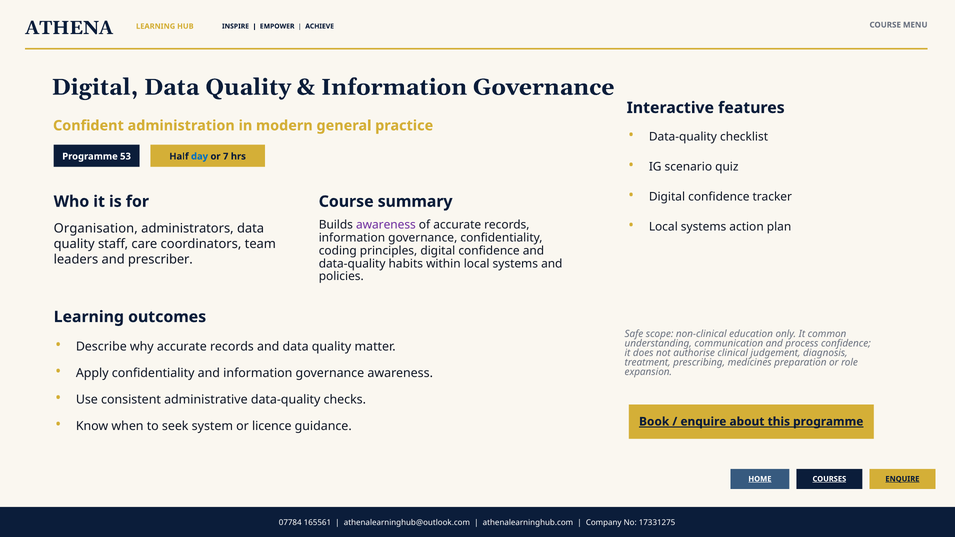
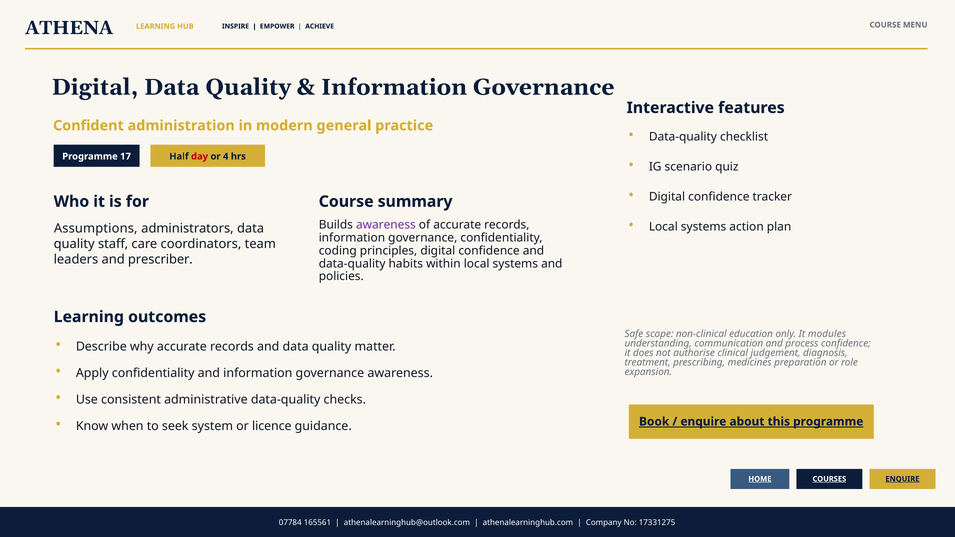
53: 53 -> 17 (126, 156)
day colour: blue -> red (200, 156)
7: 7 -> 4 (226, 156)
Organisation: Organisation -> Assumptions (96, 229)
common: common -> modules (827, 334)
